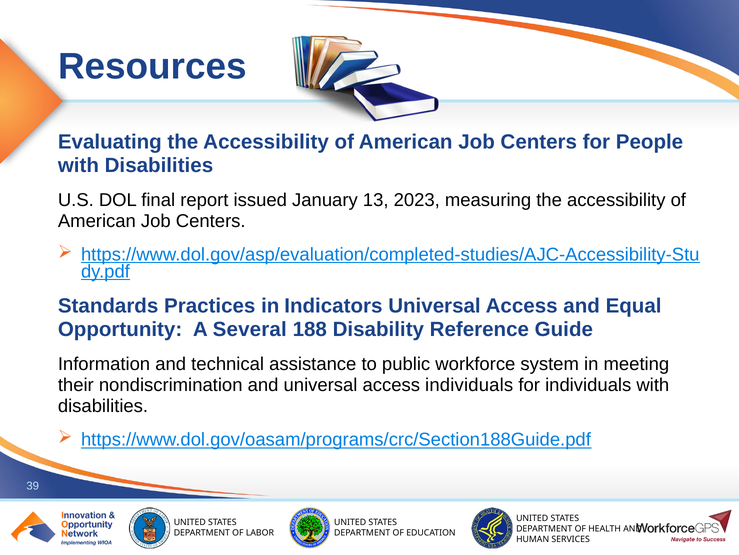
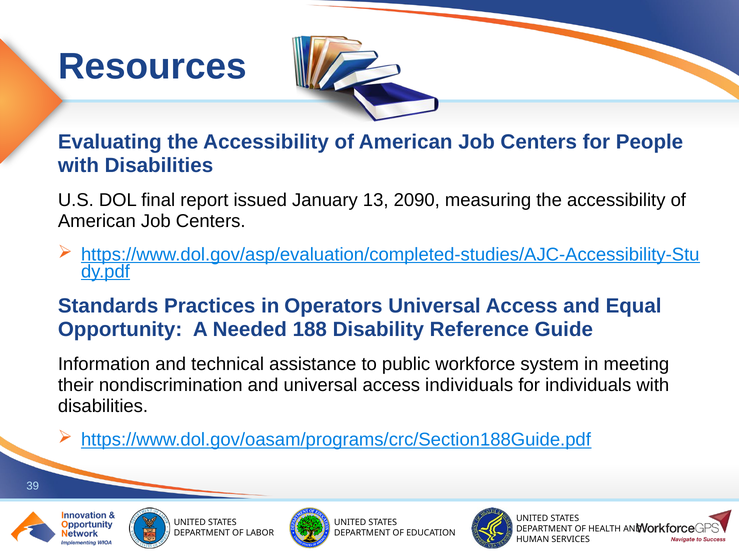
2023: 2023 -> 2090 (417, 200)
Indicators: Indicators -> Operators (333, 306)
Several: Several -> Needed (250, 329)
